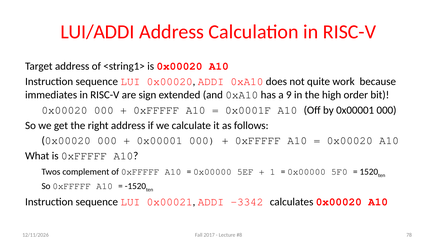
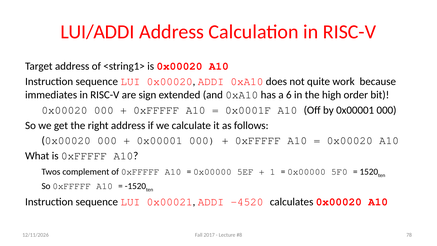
9: 9 -> 6 (289, 95)
-3342: -3342 -> -4520 (247, 202)
